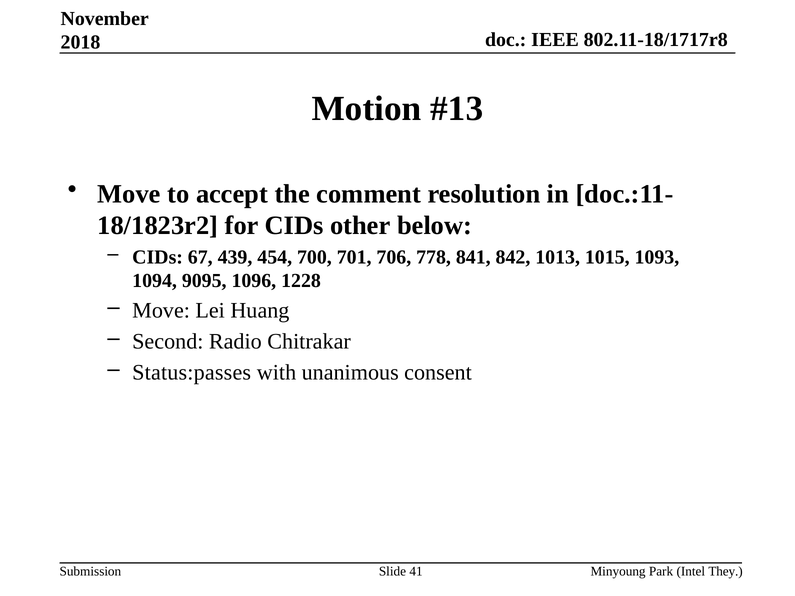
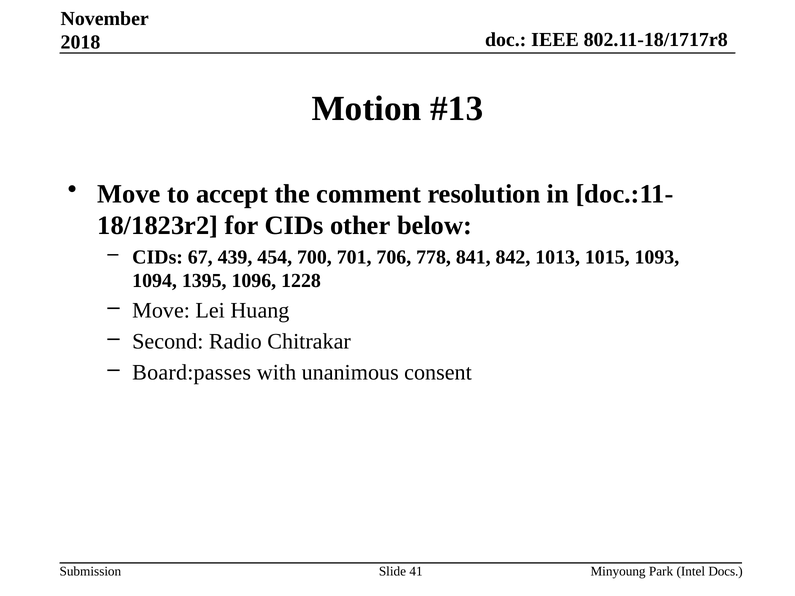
9095: 9095 -> 1395 (204, 281)
Status:passes: Status:passes -> Board:passes (192, 373)
They: They -> Docs (726, 572)
